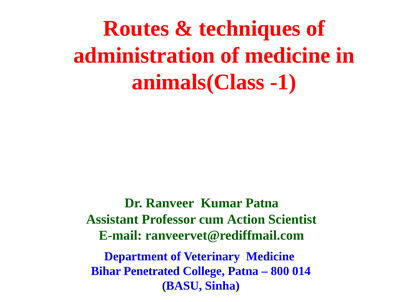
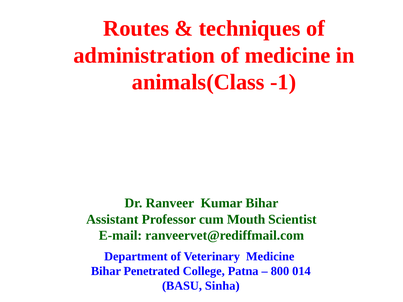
Kumar Patna: Patna -> Bihar (262, 203)
Action: Action -> Mouth (246, 219)
